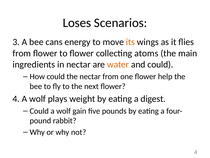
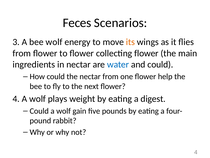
Loses: Loses -> Feces (77, 23)
bee cans: cans -> wolf (54, 42)
collecting atoms: atoms -> flower (146, 53)
water colour: orange -> blue (118, 64)
